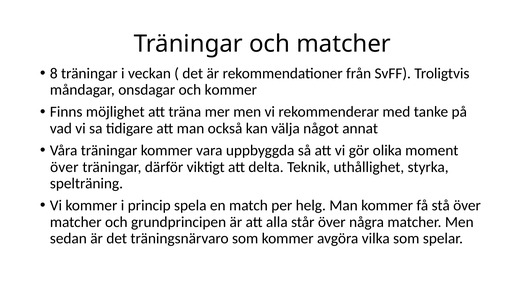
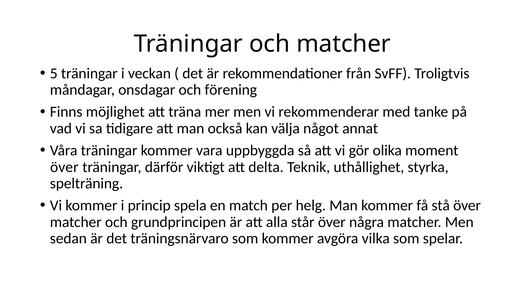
8: 8 -> 5 (54, 73)
och kommer: kommer -> förening (231, 90)
